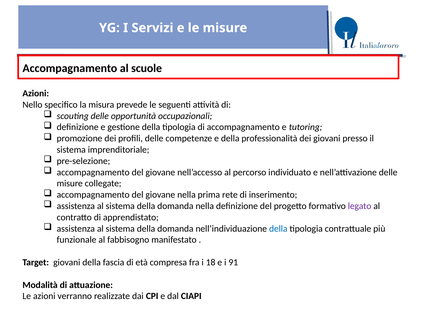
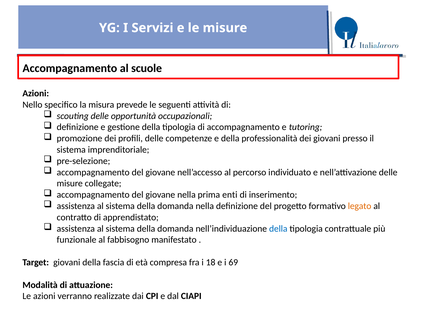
rete: rete -> enti (230, 195)
legato colour: purple -> orange (360, 206)
91: 91 -> 69 (233, 263)
